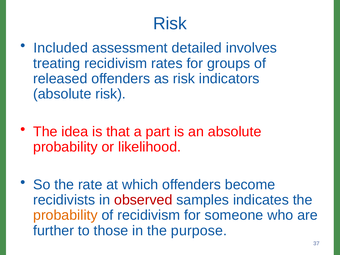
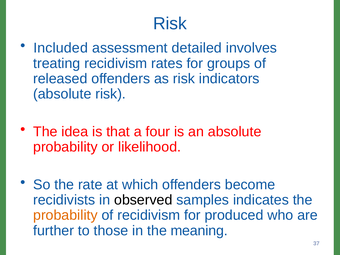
part: part -> four (158, 132)
observed colour: red -> black (143, 200)
someone: someone -> produced (234, 215)
purpose: purpose -> meaning (199, 231)
